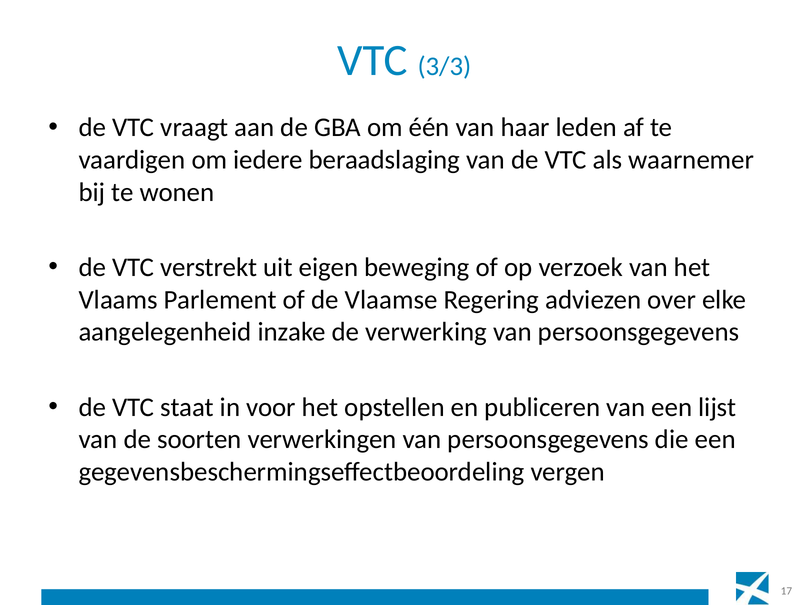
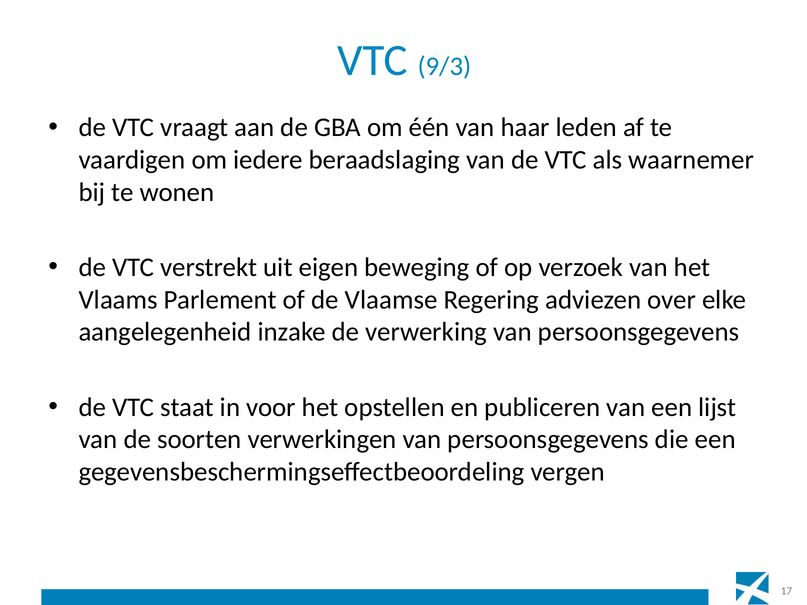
3/3: 3/3 -> 9/3 (445, 66)
